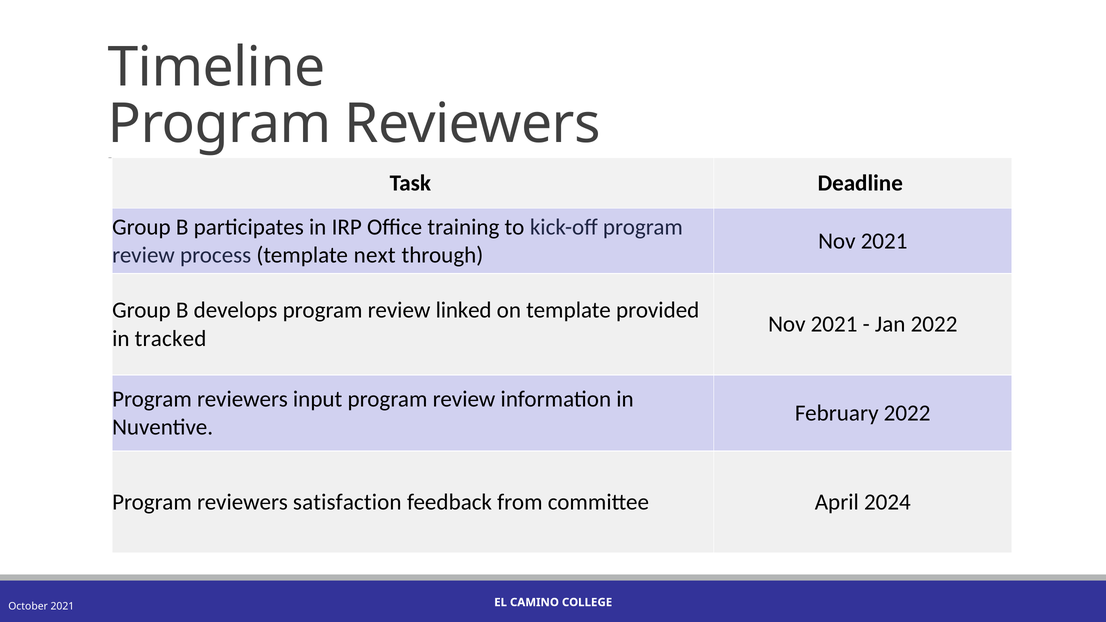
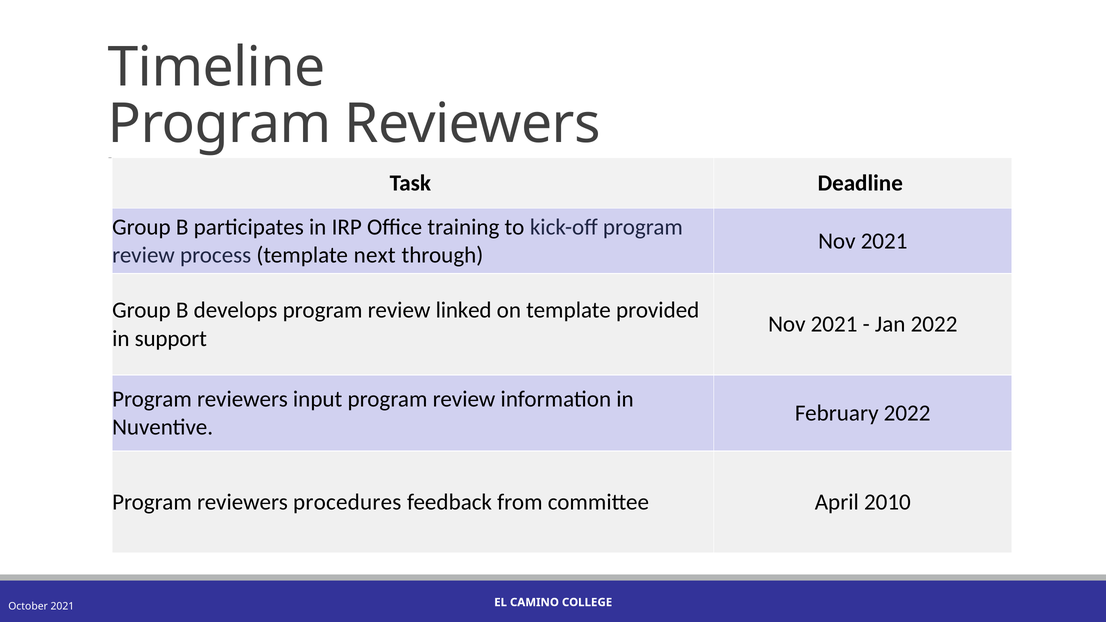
tracked: tracked -> support (171, 338)
satisfaction: satisfaction -> procedures (347, 502)
2024: 2024 -> 2010 (887, 502)
